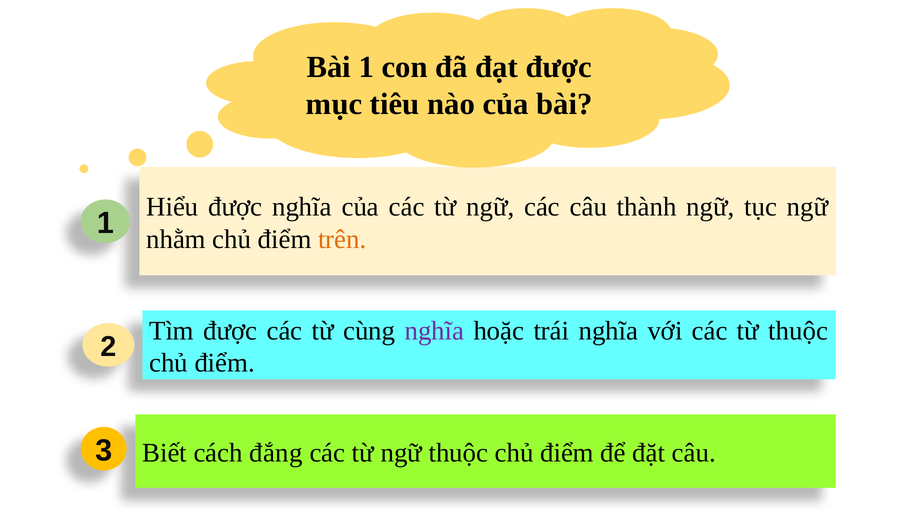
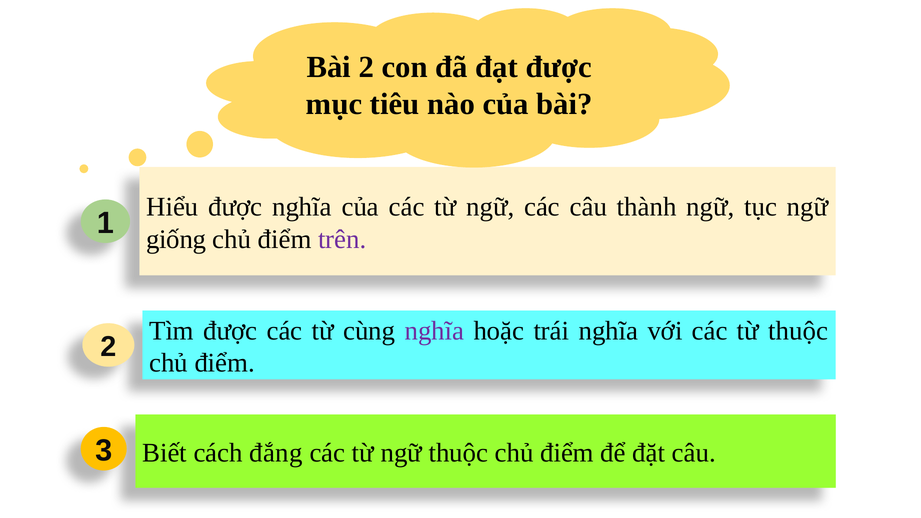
Bài 1: 1 -> 2 (366, 67)
nhằm: nhằm -> giống (176, 239)
trên colour: orange -> purple (342, 239)
